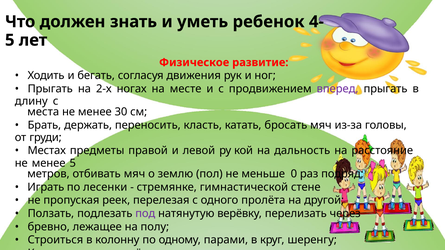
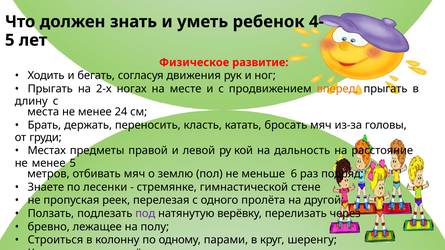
вперед colour: purple -> orange (338, 89)
30: 30 -> 24 (121, 112)
0: 0 -> 6 (294, 174)
Играть: Играть -> Знаете (46, 187)
